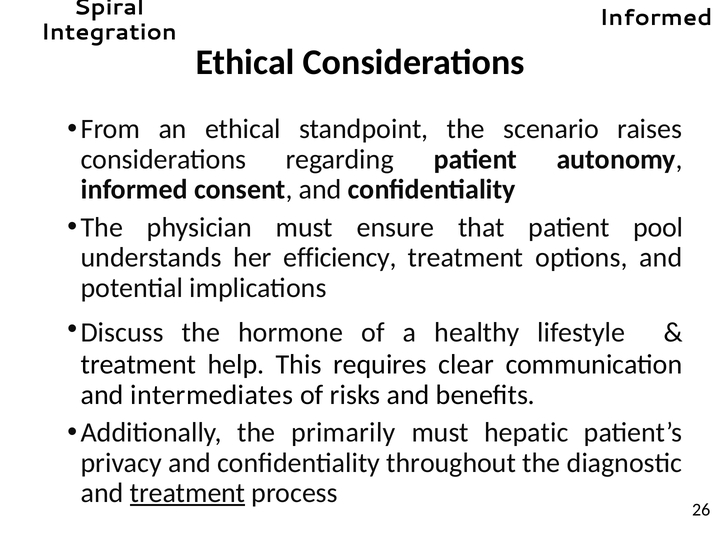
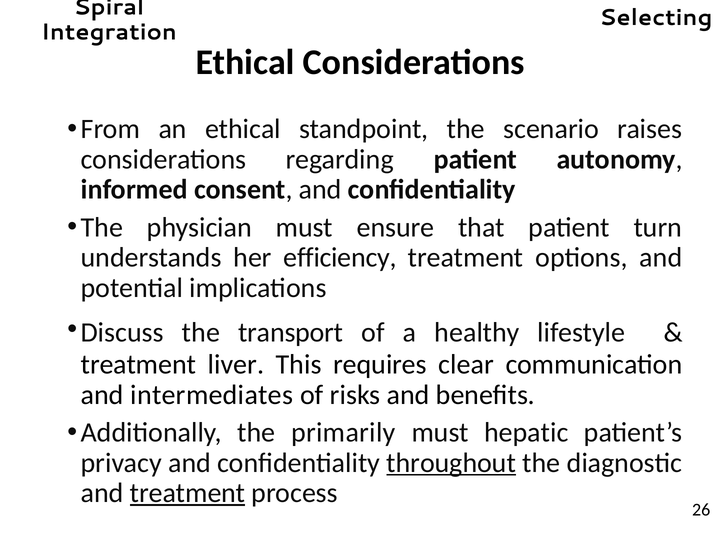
Informed: Informed -> Selecting (656, 18)
pool: pool -> turn (658, 227)
hormone: hormone -> transport (291, 332)
help: help -> liver (236, 364)
throughout underline: none -> present (451, 463)
